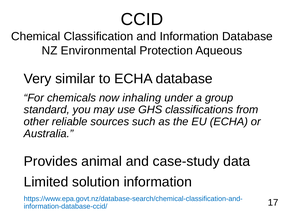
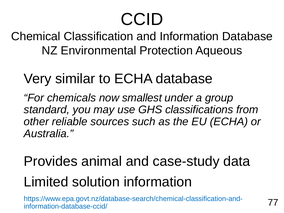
inhaling: inhaling -> smallest (142, 98)
17: 17 -> 77 (273, 203)
